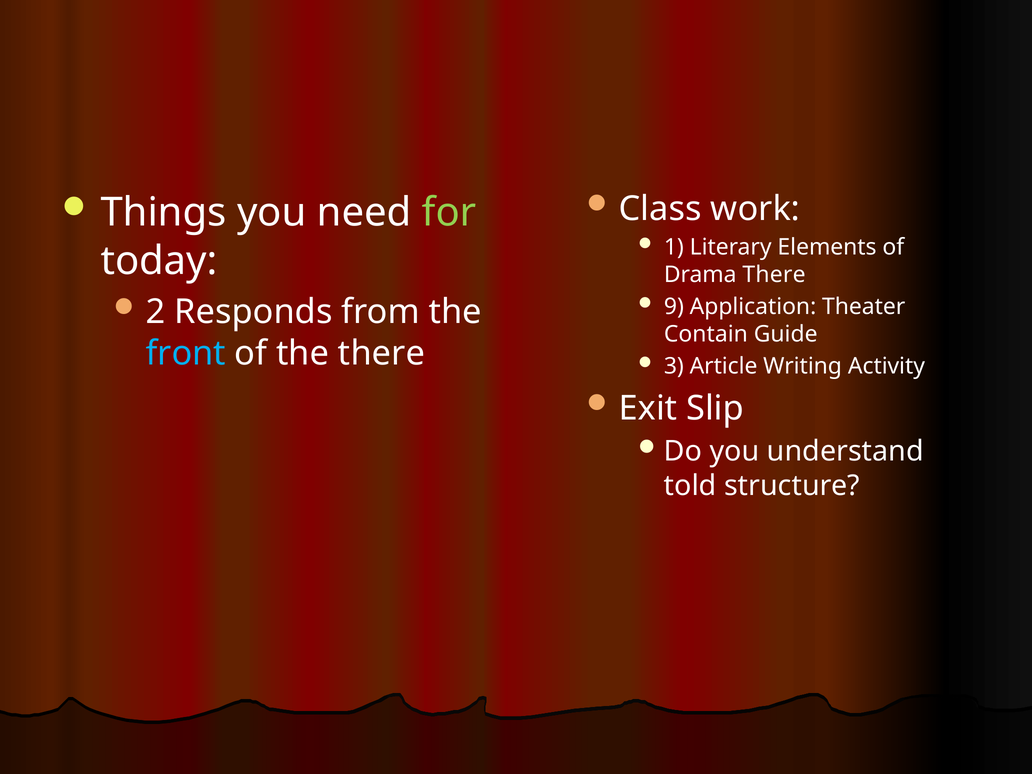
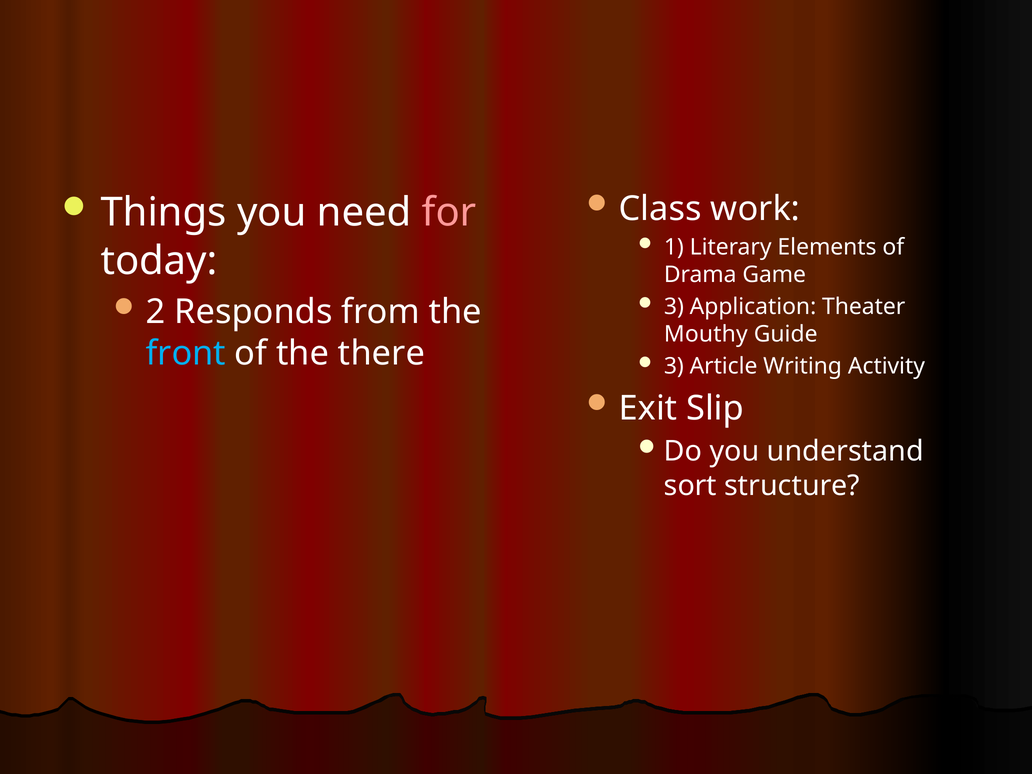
for colour: light green -> pink (449, 213)
Drama There: There -> Game (774, 274)
9: 9 -> 3 (674, 307)
Contain: Contain -> Mouthy (706, 334)
told: told -> sort (690, 486)
